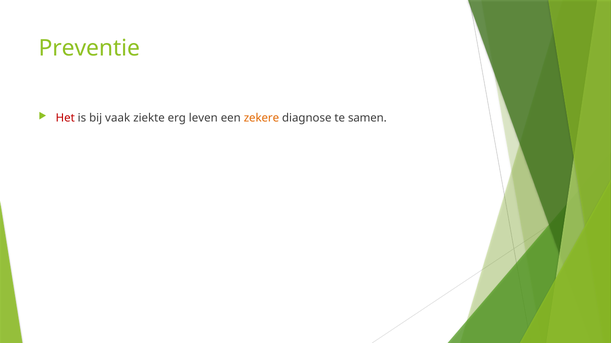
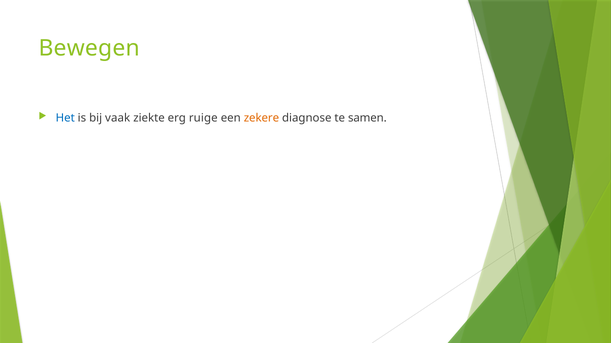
Preventie: Preventie -> Bewegen (89, 48)
Het colour: red -> blue (65, 118)
leven: leven -> ruige (203, 118)
